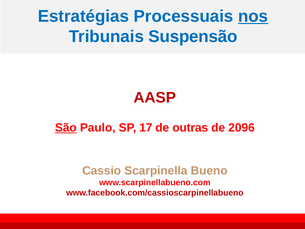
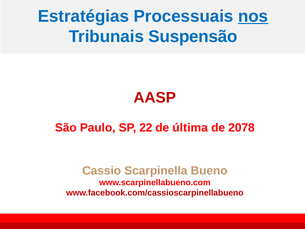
São underline: present -> none (66, 128)
17: 17 -> 22 (146, 128)
outras: outras -> última (190, 128)
2096: 2096 -> 2078 (241, 128)
